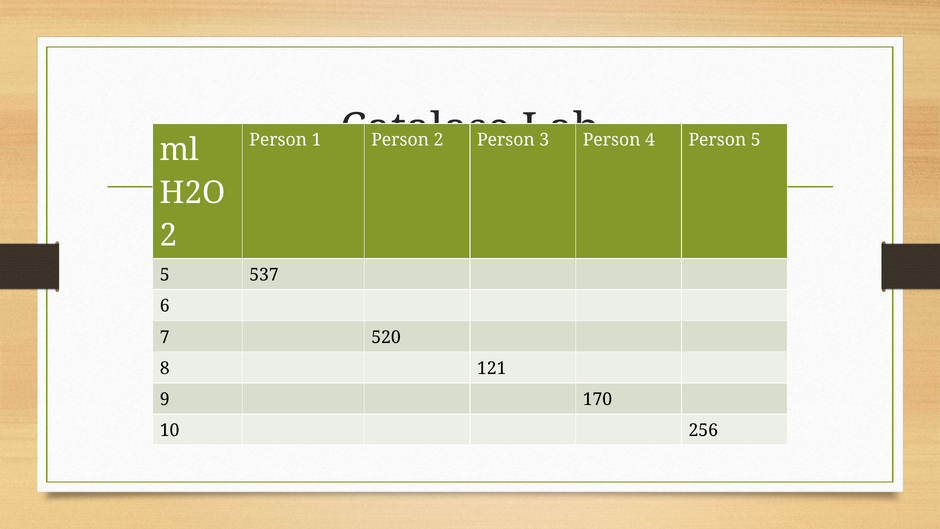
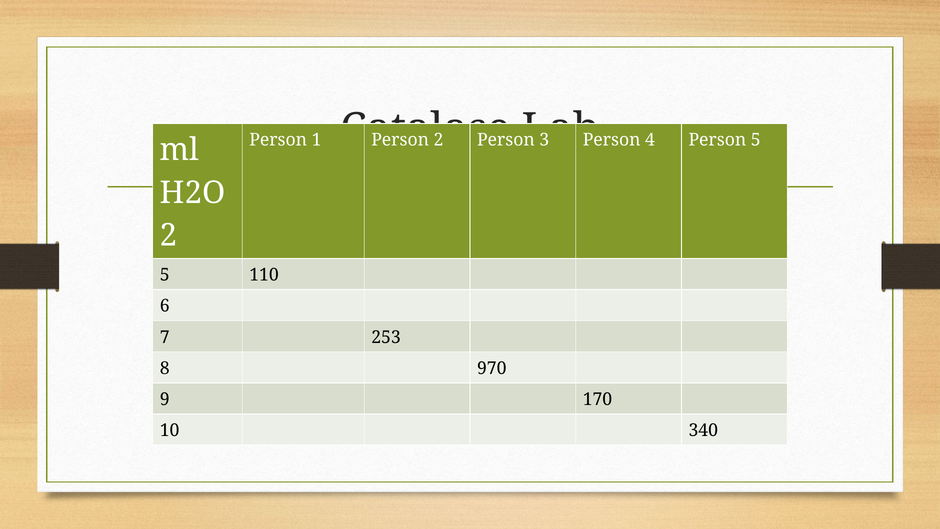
537: 537 -> 110 (264, 275)
520: 520 -> 253 (386, 337)
121: 121 -> 970 (492, 368)
256: 256 -> 340 (703, 430)
